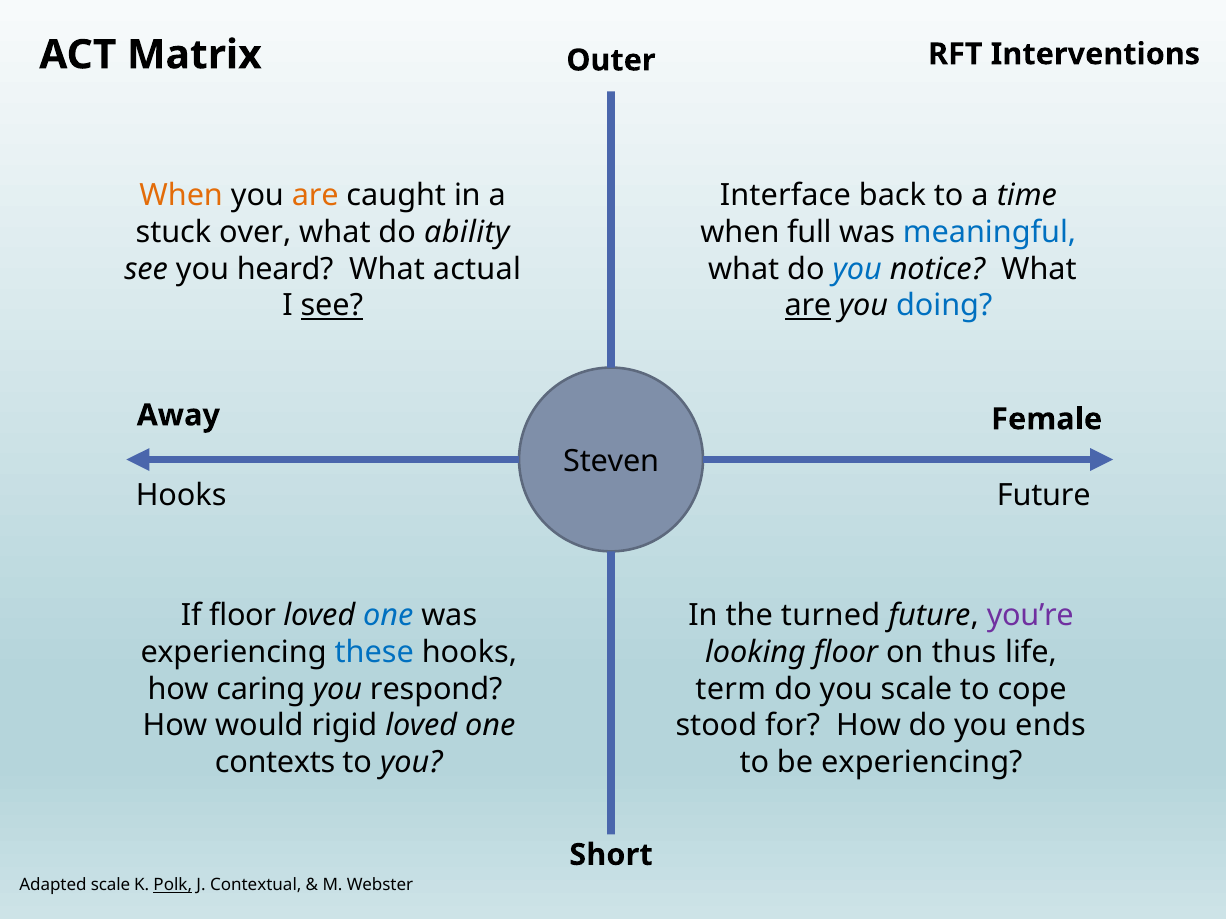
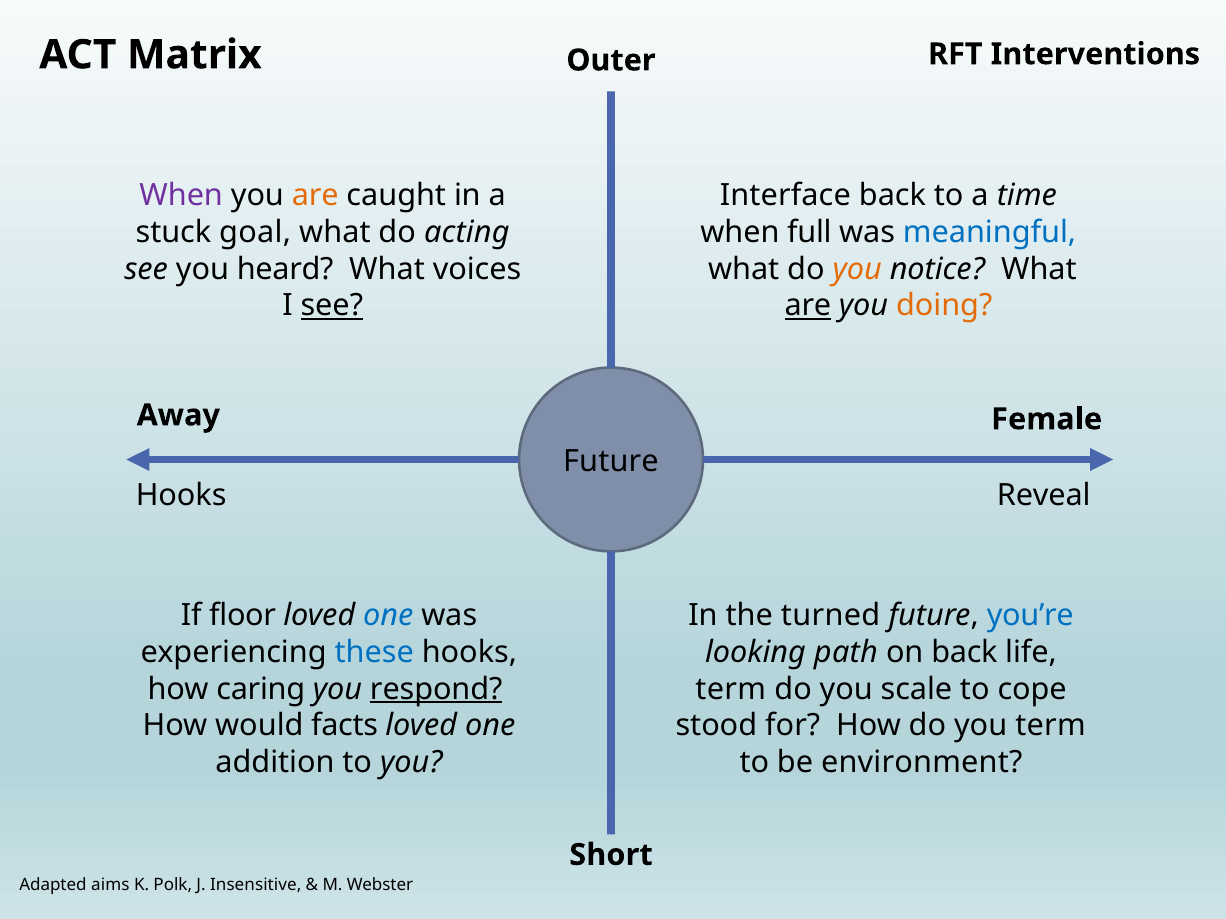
When colour: orange -> purple (181, 196)
over: over -> goal (255, 232)
ability: ability -> acting (467, 232)
actual: actual -> voices (477, 269)
you colour: blue -> orange (857, 269)
doing colour: blue -> orange (944, 306)
Steven: Steven -> Future (611, 462)
Future: Future -> Reveal (1044, 495)
you’re colour: purple -> blue (1030, 616)
looking floor: floor -> path (846, 653)
on thus: thus -> back (964, 653)
respond underline: none -> present (436, 689)
rigid: rigid -> facts (345, 726)
you ends: ends -> term (1051, 726)
contexts: contexts -> addition (275, 763)
be experiencing: experiencing -> environment (922, 763)
Adapted scale: scale -> aims (110, 885)
Polk underline: present -> none (173, 885)
Contextual: Contextual -> Insensitive (256, 885)
